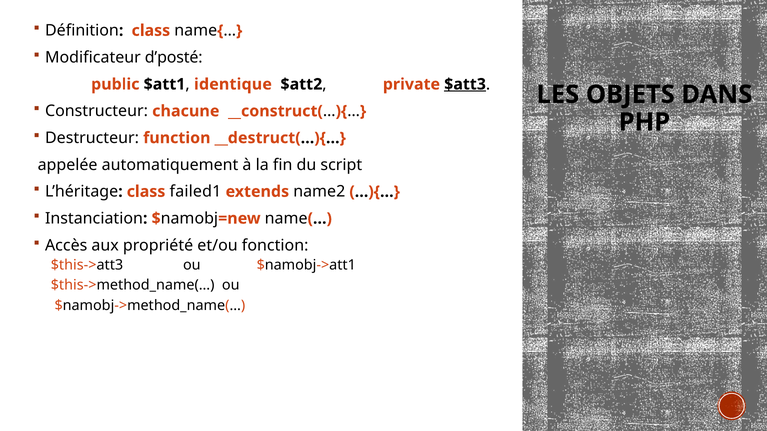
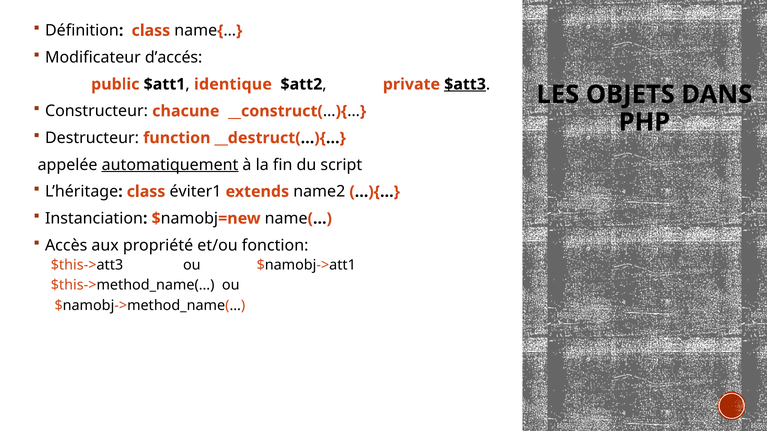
d’posté: d’posté -> d’accés (174, 57)
automatiquement underline: none -> present (170, 165)
failed1: failed1 -> éviter1 (196, 192)
